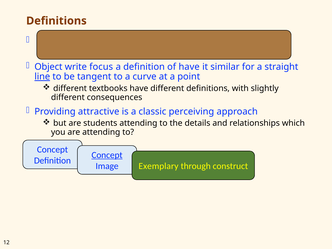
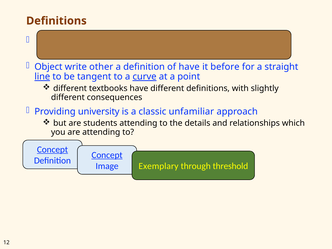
focus: focus -> other (101, 67)
similar: similar -> before (225, 67)
curve underline: none -> present (145, 77)
attractive: attractive -> university (99, 111)
perceiving: perceiving -> unfamiliar (191, 111)
Concept underline: none -> present (52, 150)
construct: construct -> threshold (230, 166)
